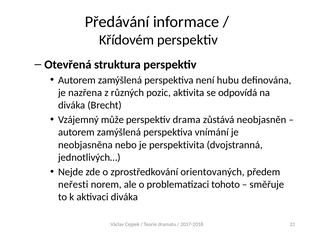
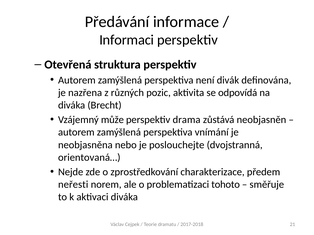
Křídovém: Křídovém -> Informaci (127, 40)
hubu: hubu -> divák (228, 80)
perspektivita: perspektivita -> poslouchejte (177, 145)
jednotlivých…: jednotlivých… -> orientovaná… (89, 158)
orientovaných: orientovaných -> charakterizace (213, 172)
